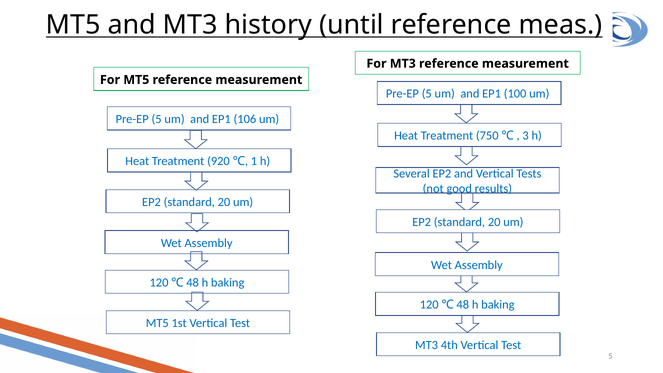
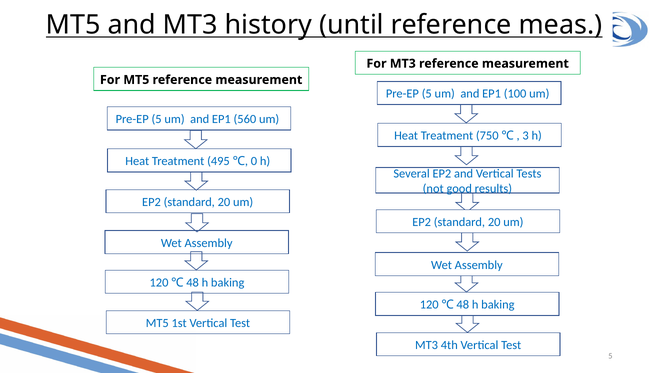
106: 106 -> 560 (245, 119)
920: 920 -> 495 (218, 161)
1: 1 -> 0 (254, 161)
